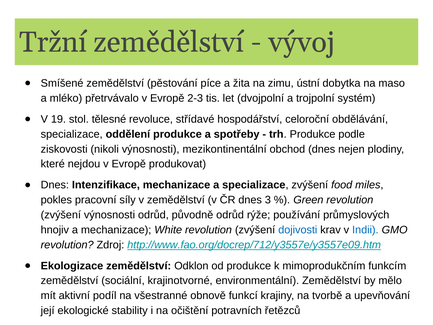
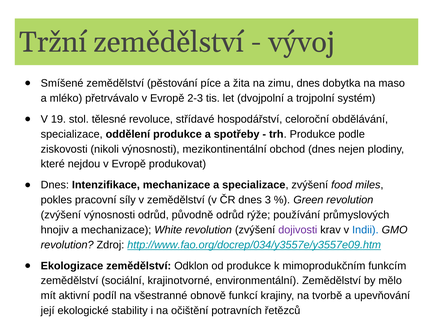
zimu ústní: ústní -> dnes (308, 83)
dojivosti colour: blue -> purple (298, 230)
http://www.fao.org/docrep/712/y3557e/y3557e09.htm: http://www.fao.org/docrep/712/y3557e/y3557e09.htm -> http://www.fao.org/docrep/034/y3557e/y3557e09.htm (254, 245)
